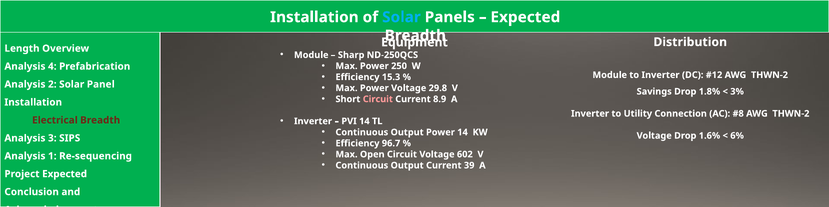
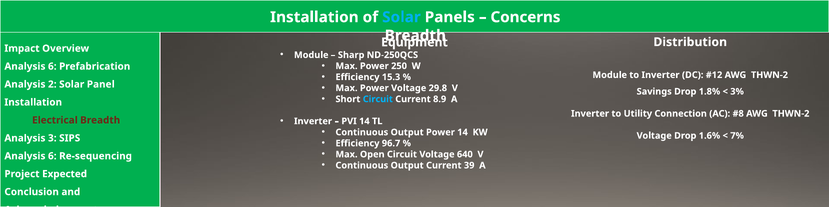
Expected: Expected -> Concerns (525, 17)
Length: Length -> Impact (22, 49)
4: 4 -> 6 (52, 66)
Circuit colour: pink -> light blue (378, 99)
6%: 6% -> 7% (737, 136)
602: 602 -> 640 (465, 155)
1: 1 -> 6 (52, 156)
